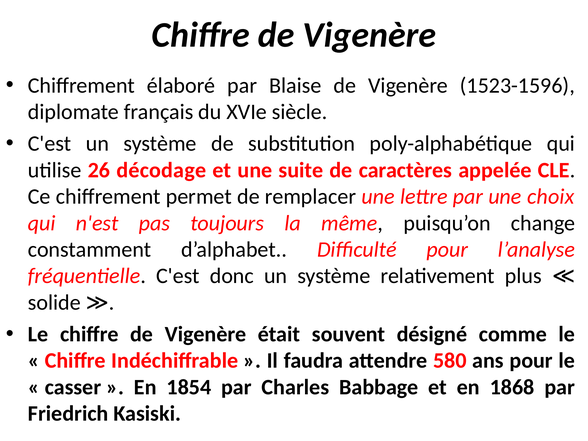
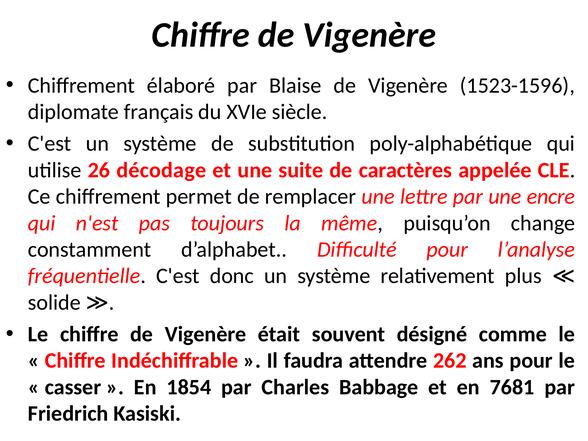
choix: choix -> encre (551, 197)
580: 580 -> 262 (450, 361)
1868: 1868 -> 7681 (512, 387)
